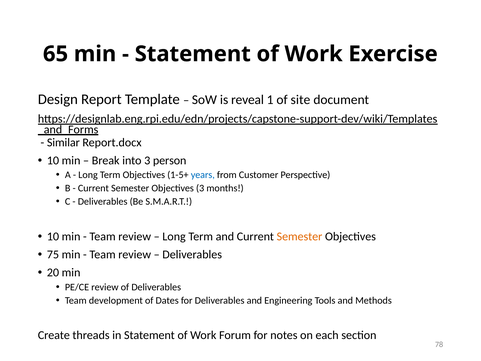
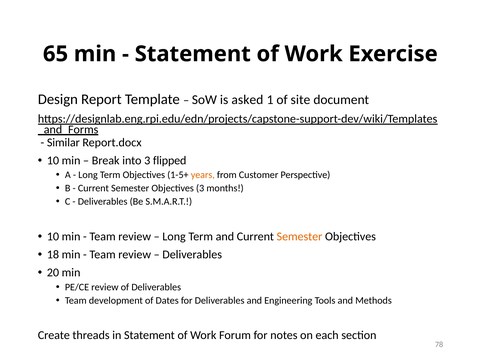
reveal: reveal -> asked (247, 100)
person: person -> flipped (170, 160)
years colour: blue -> orange (203, 175)
75: 75 -> 18 (53, 254)
